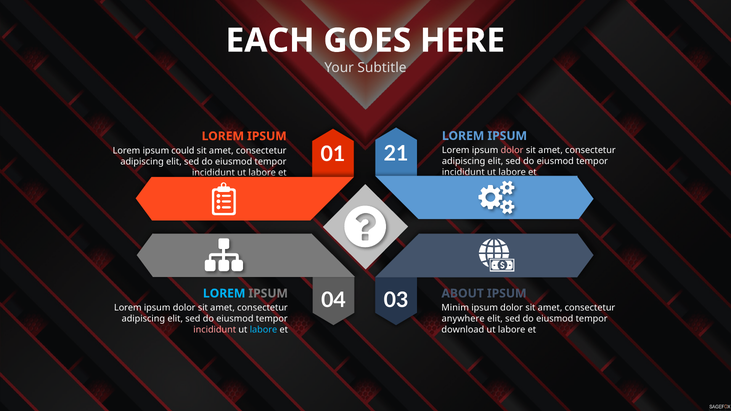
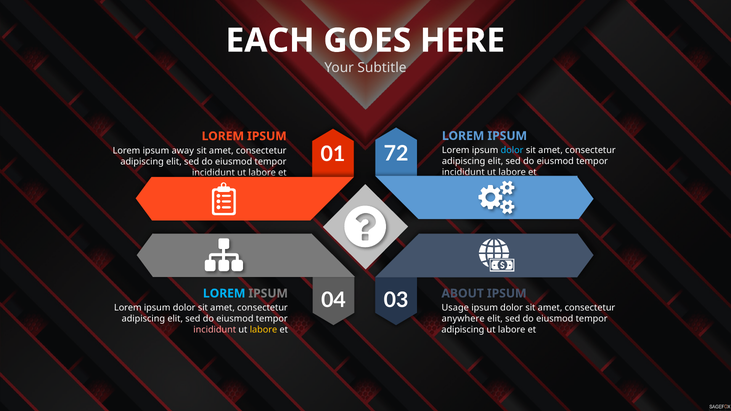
21: 21 -> 72 (396, 154)
dolor colour: pink -> light blue (512, 150)
could: could -> away (183, 151)
Minim: Minim -> Usage (455, 308)
labore colour: light blue -> yellow (263, 330)
download: download -> adipiscing (463, 330)
